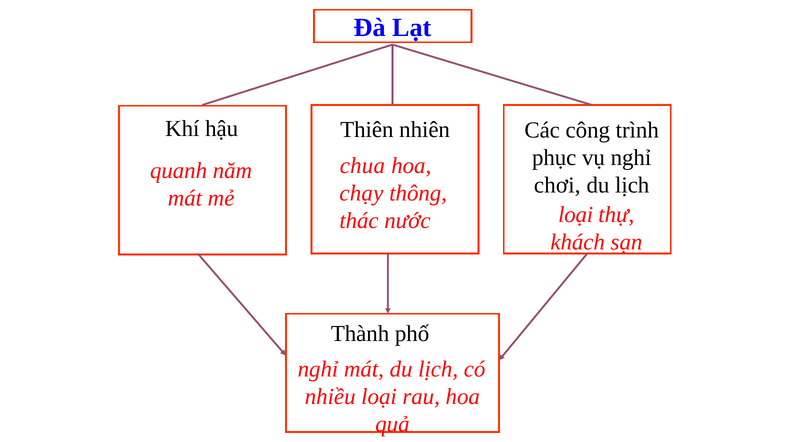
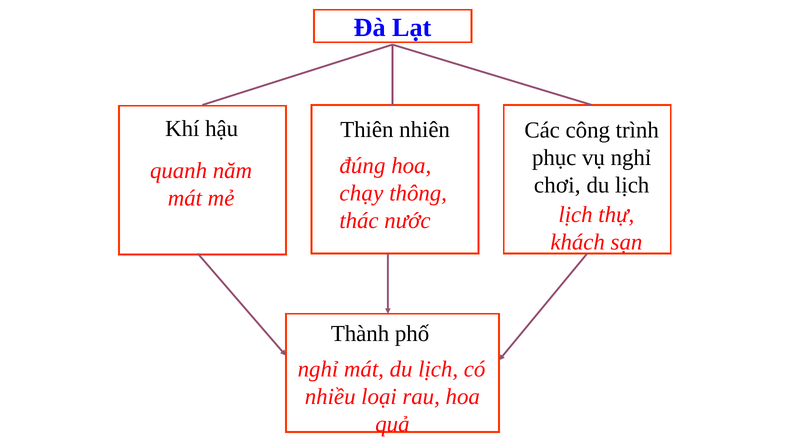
chua: chua -> đúng (362, 165)
nước loại: loại -> lịch (576, 215)
